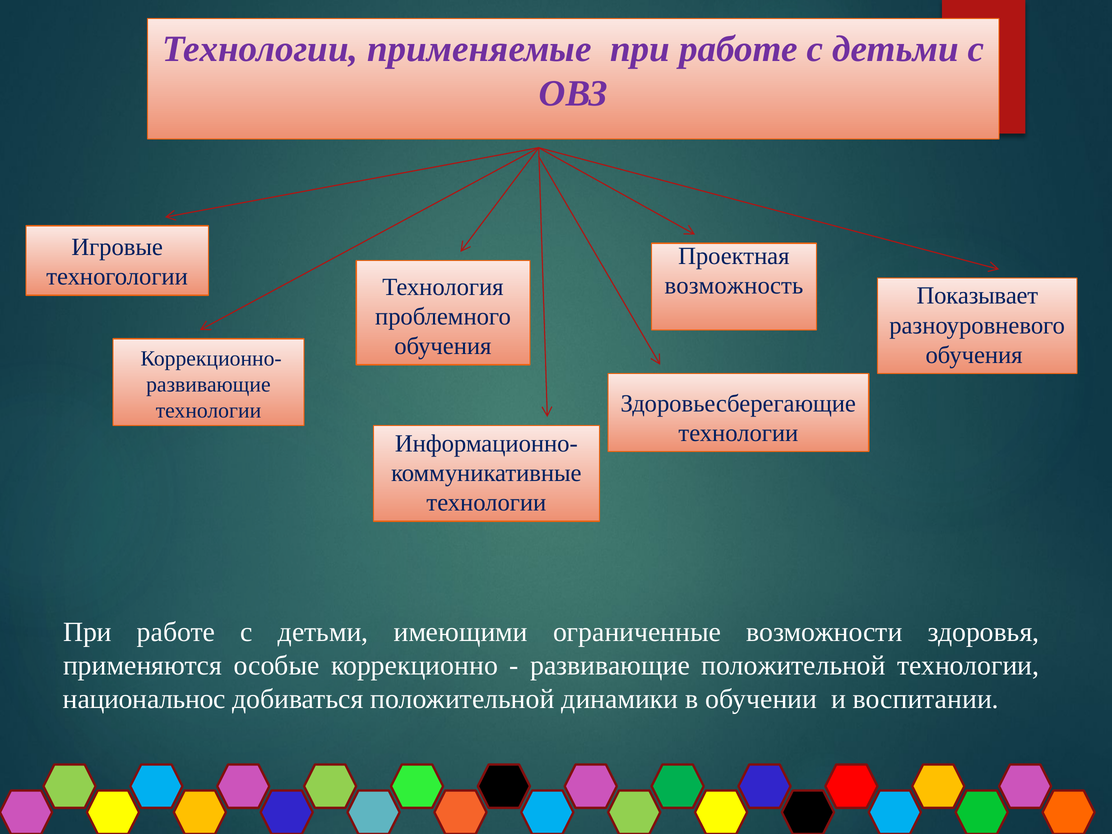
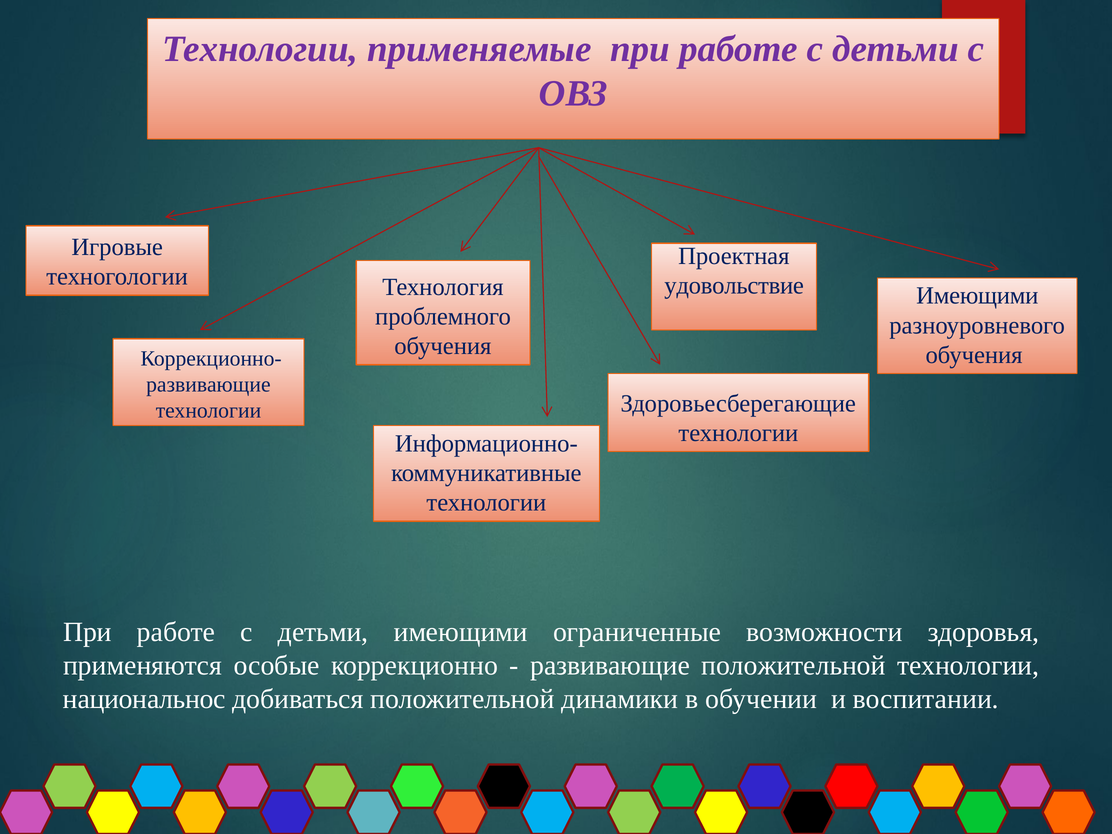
возможность: возможность -> удовольствие (734, 286)
Показывает: Показывает -> Имеющими (977, 296)
